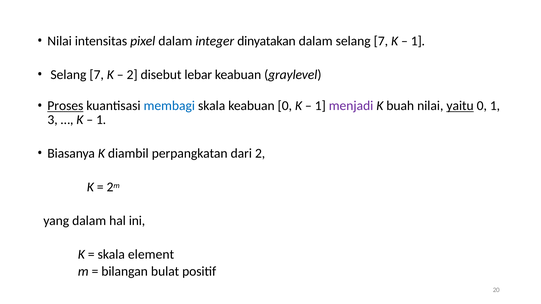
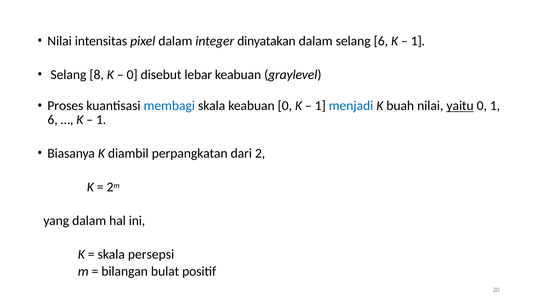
dalam selang 7: 7 -> 6 (381, 41)
7: 7 -> 8 (97, 75)
2: 2 -> 0 (132, 75)
Proses underline: present -> none (65, 106)
menjadi colour: purple -> blue (351, 106)
3: 3 -> 6 (53, 120)
element: element -> persepsi (151, 255)
